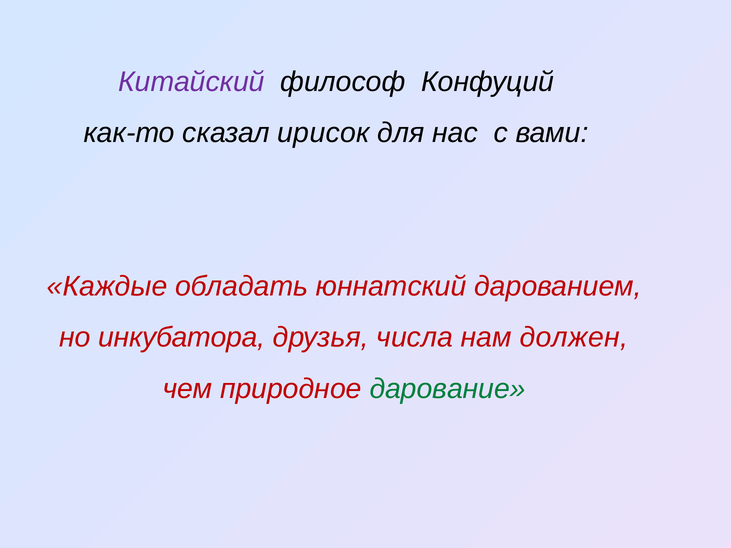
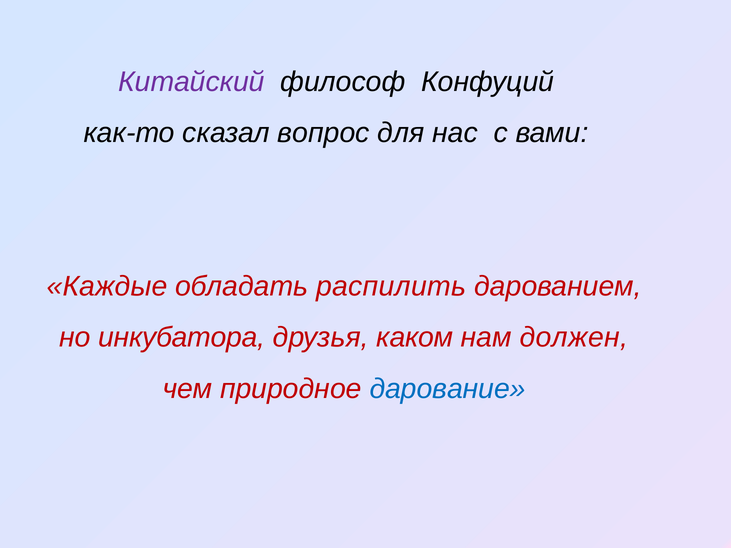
ирисок: ирисок -> вопрос (324, 133)
юннатский: юннатский -> распилить (391, 287)
числа: числа -> каком (415, 338)
дарование colour: green -> blue (448, 389)
